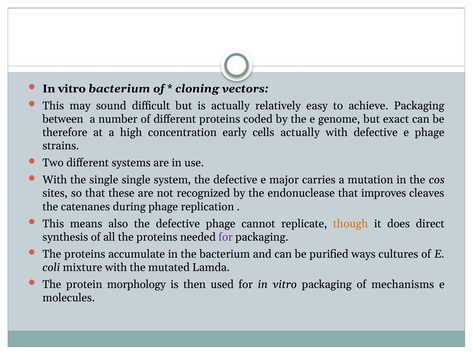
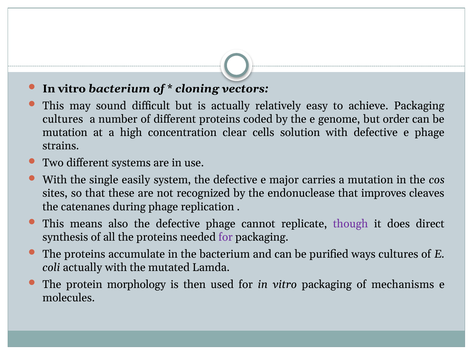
between: between -> cultures (63, 119)
exact: exact -> order (396, 119)
therefore: therefore -> mutation (65, 132)
early: early -> clear (235, 132)
cells actually: actually -> solution (300, 132)
single single: single -> easily (136, 180)
though colour: orange -> purple (351, 224)
coli mixture: mixture -> actually (83, 267)
